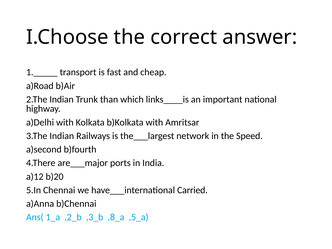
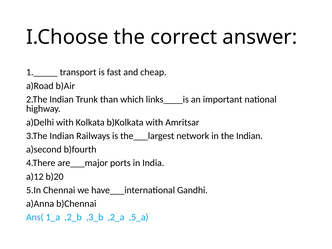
the Speed: Speed -> Indian (249, 136)
Carried: Carried -> Gandhi (192, 190)
,8_a: ,8_a -> ,2_a (116, 217)
